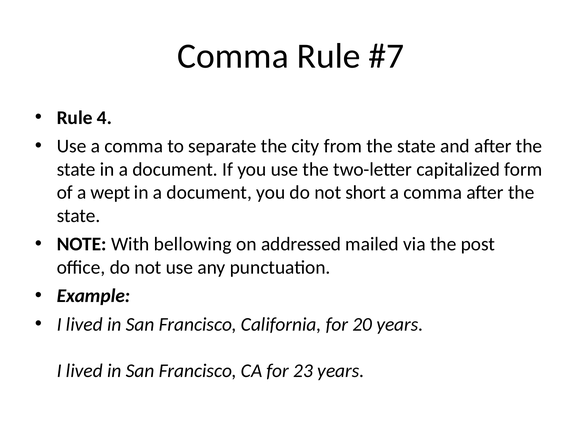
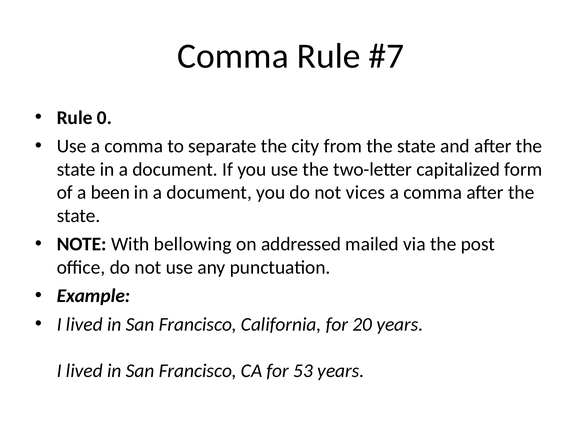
4: 4 -> 0 (104, 118)
wept: wept -> been (110, 193)
short: short -> vices (365, 193)
23: 23 -> 53 (303, 371)
